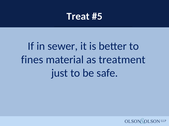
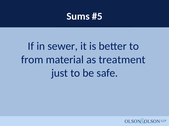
Treat: Treat -> Sums (78, 16)
fines: fines -> from (32, 60)
